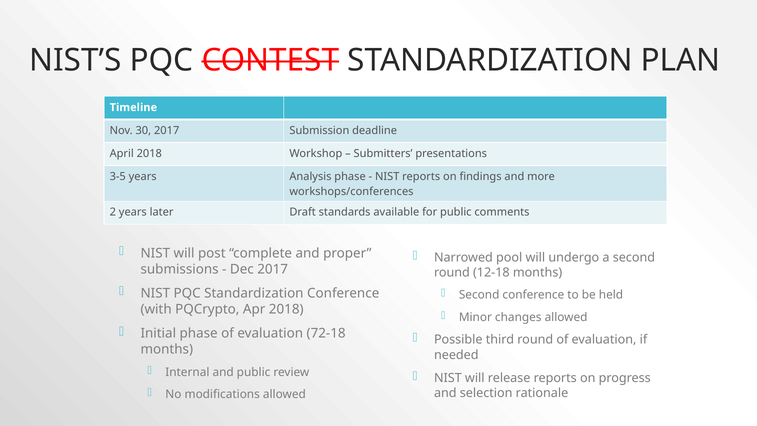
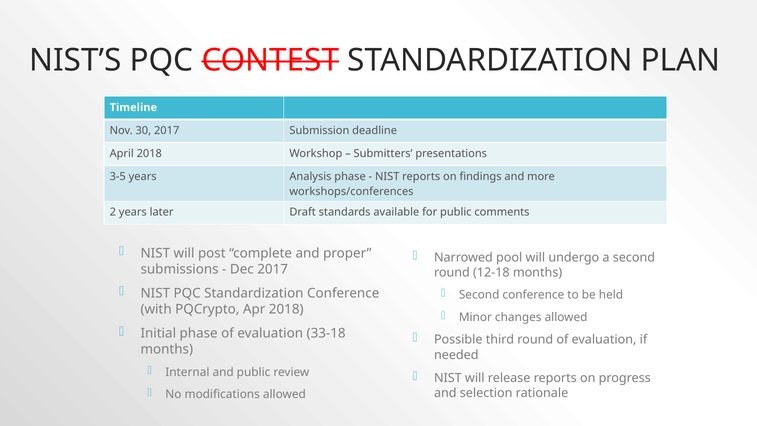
72-18: 72-18 -> 33-18 (326, 333)
